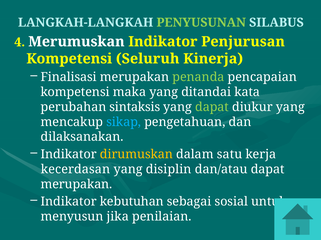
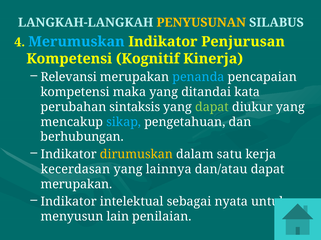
PENYUSUNAN colour: light green -> yellow (201, 23)
Merumuskan colour: white -> light blue (76, 42)
Seluruh: Seluruh -> Kognitif (148, 59)
Finalisasi: Finalisasi -> Relevansi (69, 77)
penanda colour: light green -> light blue (198, 77)
dilaksanakan: dilaksanakan -> berhubungan (82, 137)
disiplin: disiplin -> lainnya (169, 170)
kebutuhan: kebutuhan -> intelektual (132, 202)
sosial: sosial -> nyata (231, 202)
jika: jika -> lain (118, 217)
